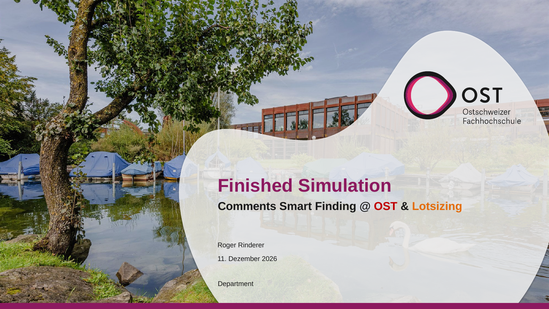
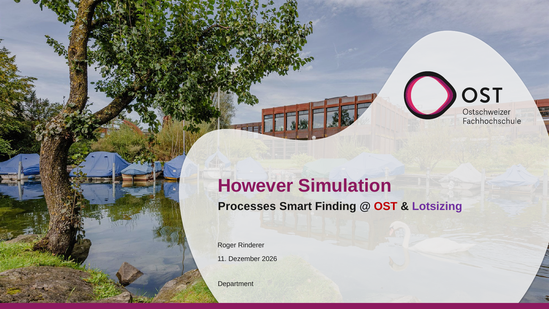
Finished: Finished -> However (255, 185)
Comments: Comments -> Processes (247, 206)
Lotsizing colour: orange -> purple (437, 206)
